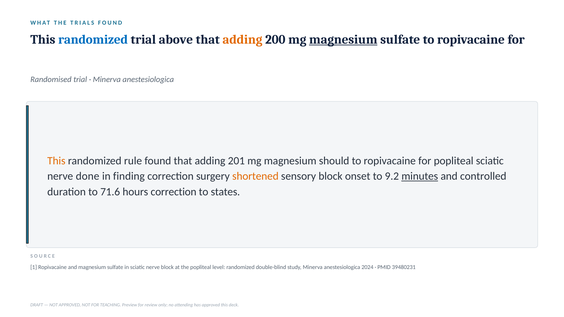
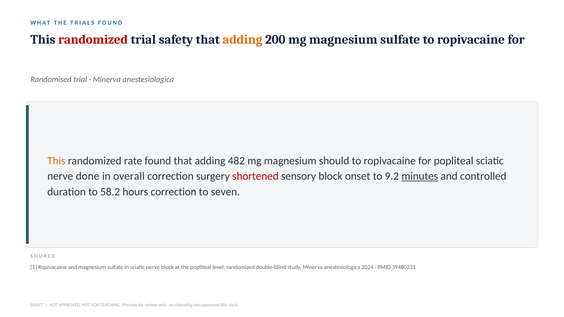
randomized colour: blue -> red (93, 39)
above: above -> safety (176, 39)
magnesium underline: present -> none (343, 39)
rule: rule -> rate (133, 161)
201: 201 -> 482 (236, 161)
finding: finding -> overall (129, 176)
shortened colour: orange -> red (255, 176)
71.6: 71.6 -> 58.2 (110, 192)
states: states -> seven (225, 192)
